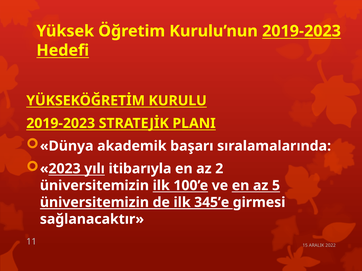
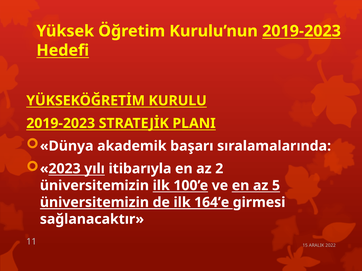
345’e: 345’e -> 164’e (212, 203)
